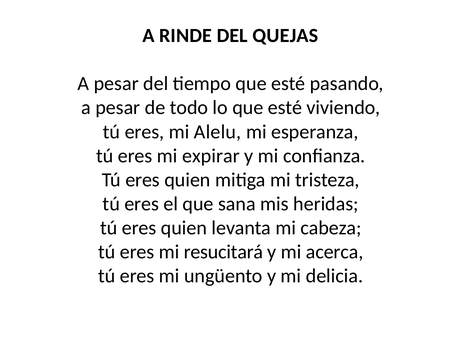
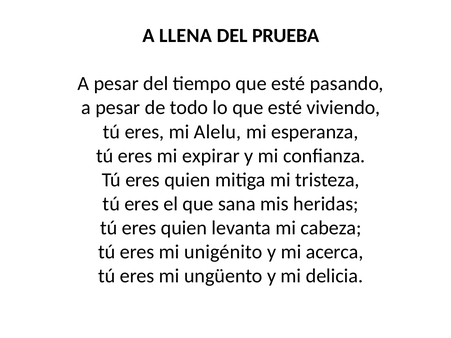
RINDE: RINDE -> LLENA (186, 36)
QUEJAS: QUEJAS -> PRUEBA (286, 36)
resucitará: resucitará -> unigénito (223, 252)
